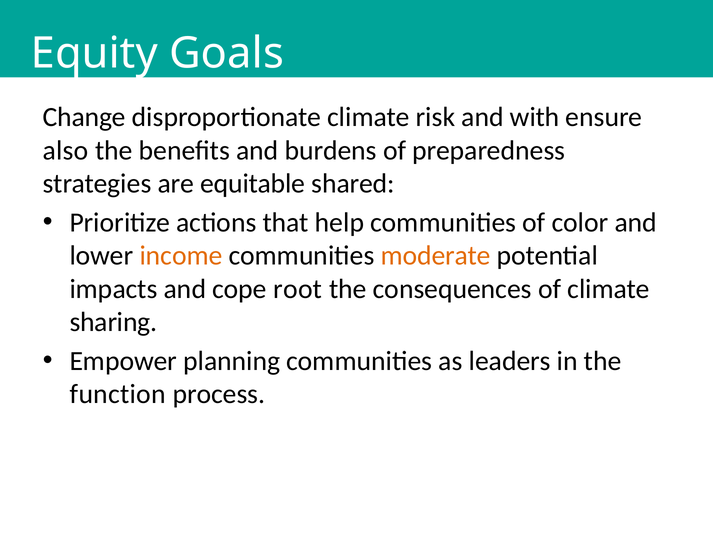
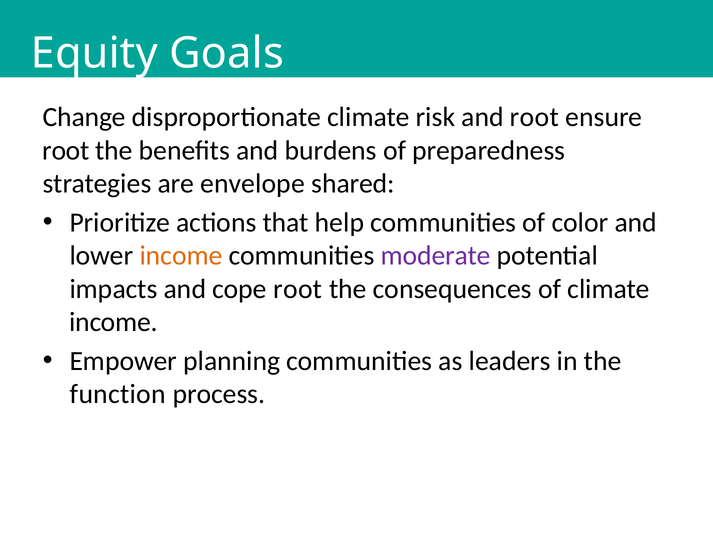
and with: with -> root (534, 117)
also: also -> root (66, 150)
equitable: equitable -> envelope (253, 184)
moderate colour: orange -> purple (436, 256)
sharing: sharing -> income (113, 322)
